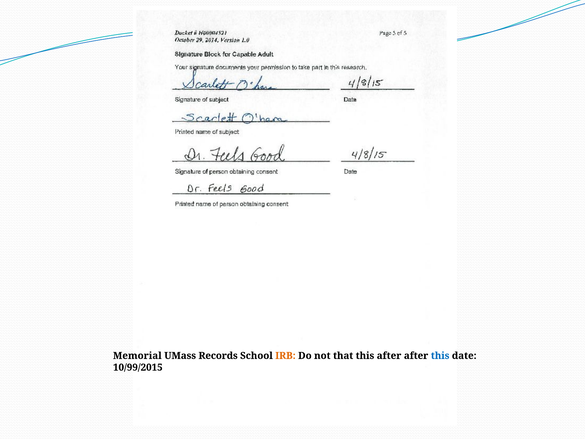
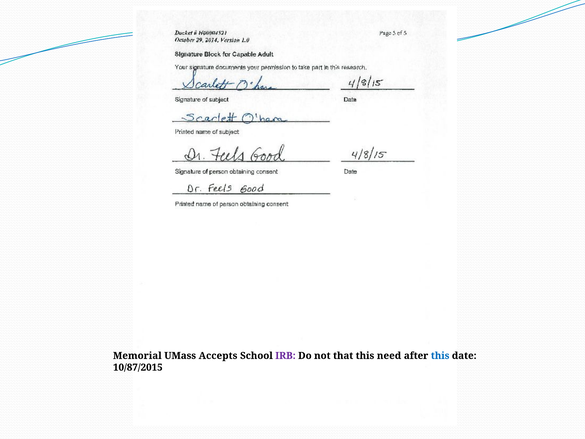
Records: Records -> Accepts (218, 356)
IRB colour: orange -> purple (285, 356)
this after: after -> need (389, 356)
10/99/2015: 10/99/2015 -> 10/87/2015 (138, 367)
